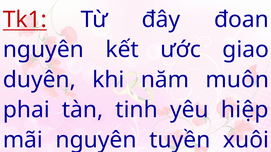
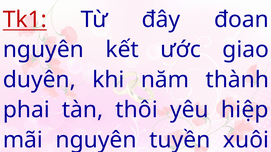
muôn: muôn -> thành (237, 80)
tinh: tinh -> thôi (137, 110)
